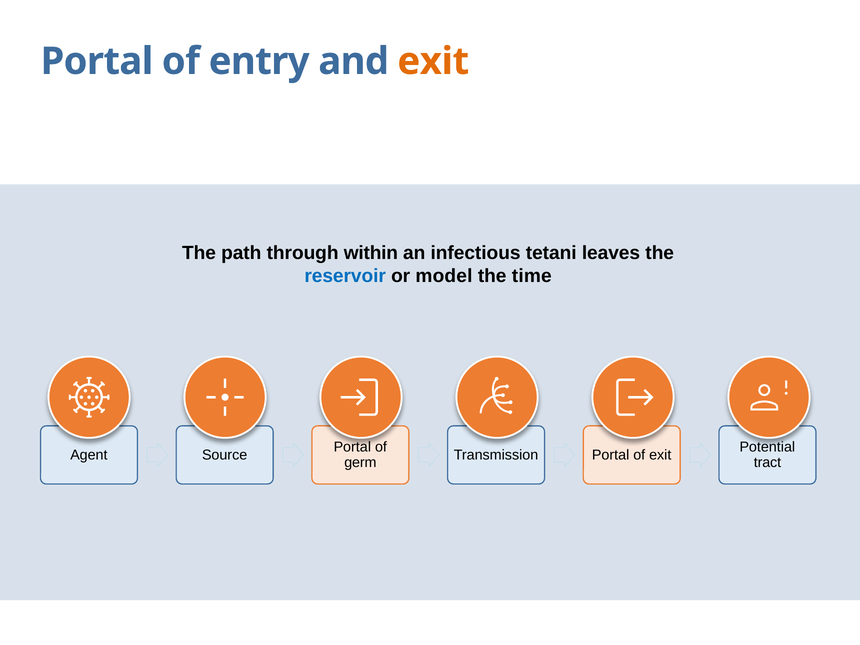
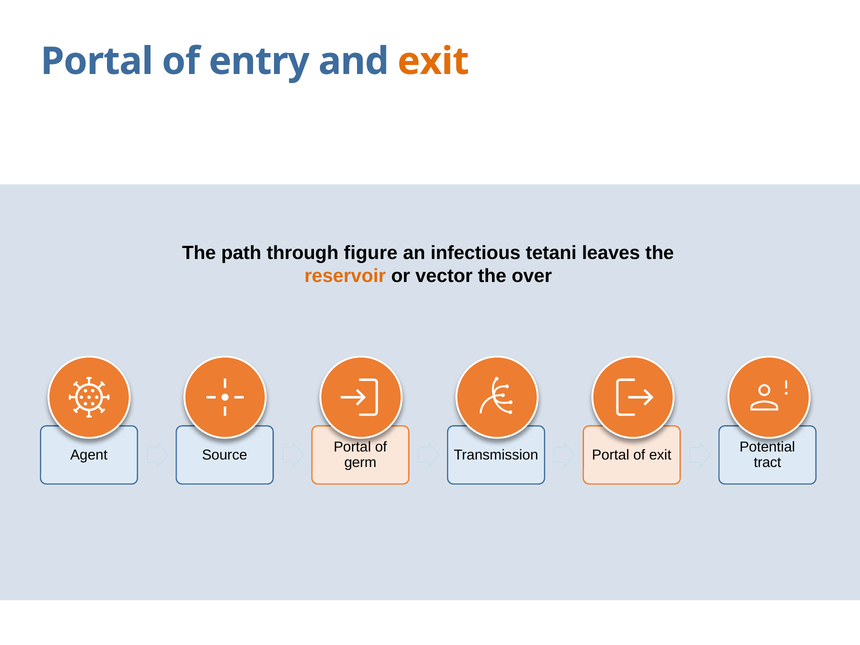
within: within -> figure (371, 253)
reservoir colour: blue -> orange (345, 276)
model: model -> vector (444, 276)
time: time -> over (532, 276)
